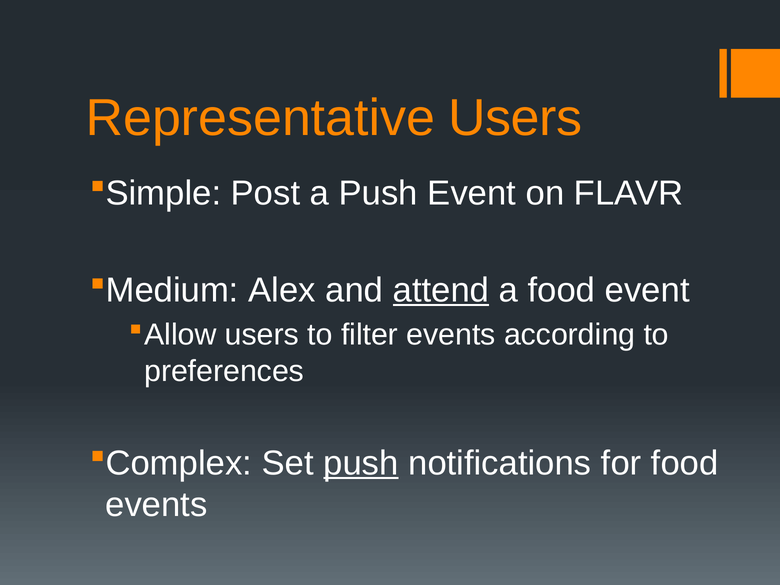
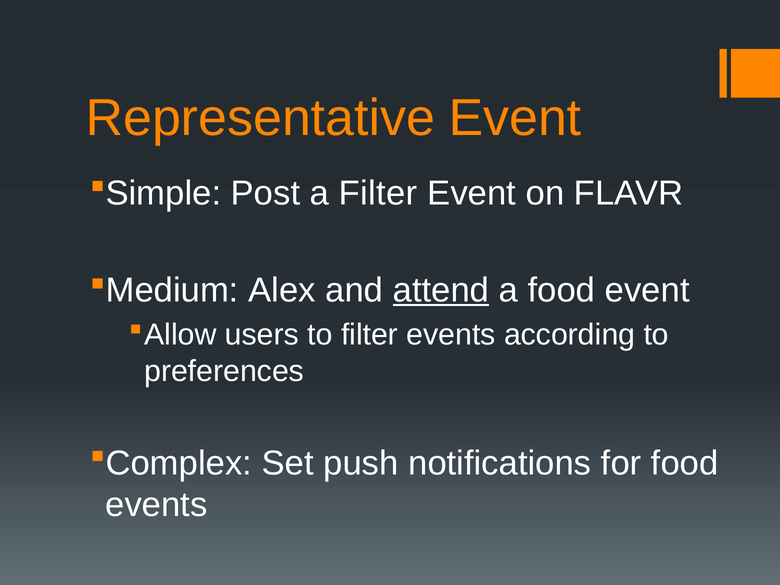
Representative Users: Users -> Event (515, 118)
a Push: Push -> Filter (378, 193)
push underline: present -> none (361, 463)
